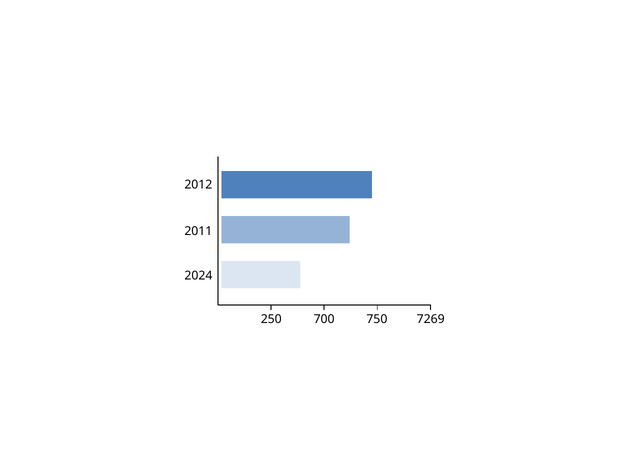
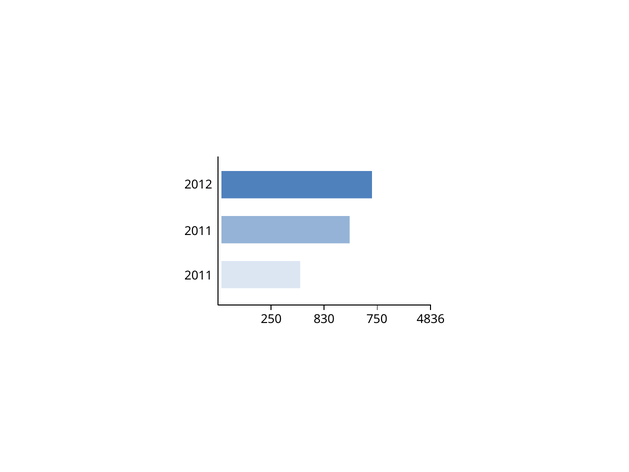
2024: 2024 -> 2011 (198, 276)
700: 700 -> 830 (324, 319)
7269: 7269 -> 4836 (431, 319)
